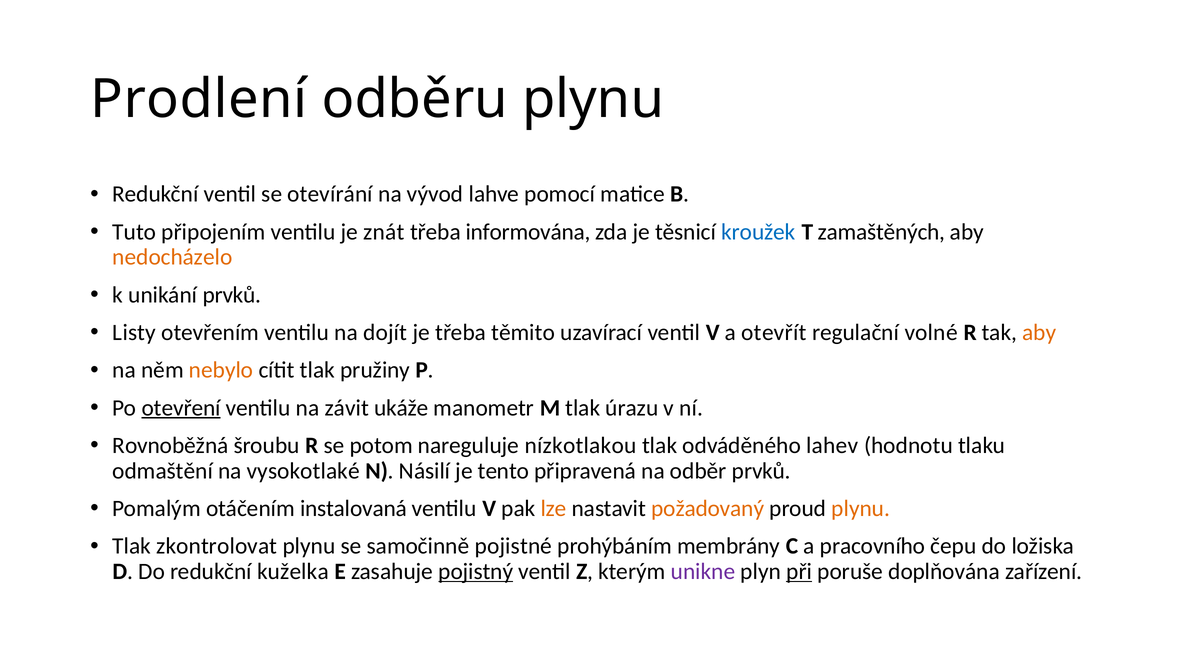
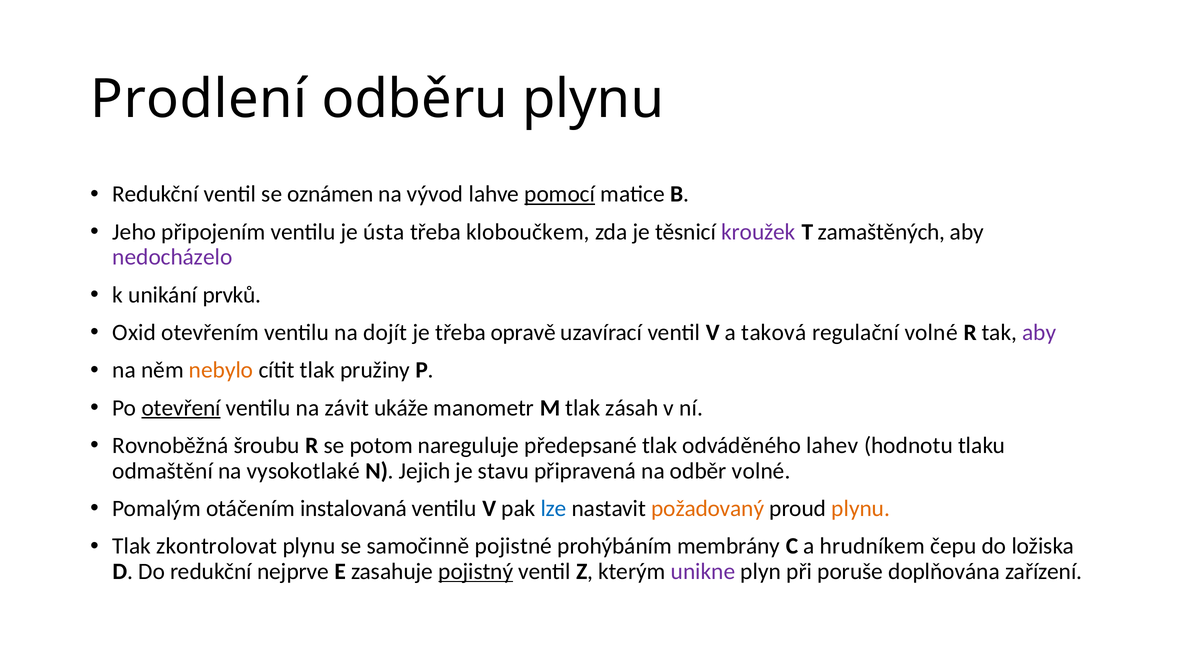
otevírání: otevírání -> oznámen (330, 194)
pomocí underline: none -> present (560, 194)
Tuto: Tuto -> Jeho (134, 232)
znát: znát -> ústa (384, 232)
informována: informována -> kloboučkem (528, 232)
kroužek colour: blue -> purple (759, 232)
nedocházelo colour: orange -> purple (172, 257)
Listy: Listy -> Oxid (134, 333)
těmito: těmito -> opravě (523, 333)
otevřít: otevřít -> taková (774, 333)
aby colour: orange -> purple (1039, 333)
úrazu: úrazu -> zásah (632, 408)
nízkotlakou: nízkotlakou -> předepsané (581, 445)
Násilí: Násilí -> Jejich (425, 471)
tento: tento -> stavu (503, 471)
odběr prvků: prvků -> volné (761, 471)
lze colour: orange -> blue (554, 508)
pracovního: pracovního -> hrudníkem (872, 546)
kuželka: kuželka -> nejprve (293, 571)
při underline: present -> none (799, 571)
